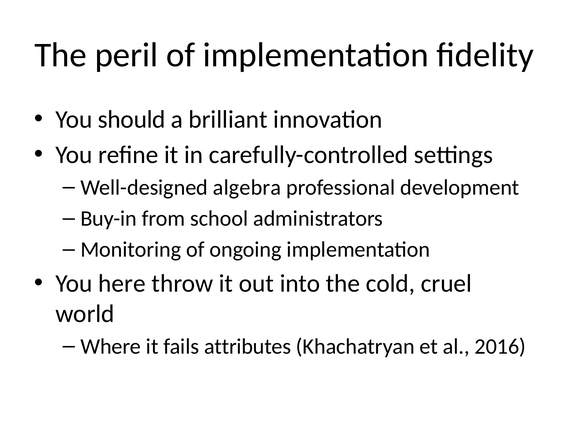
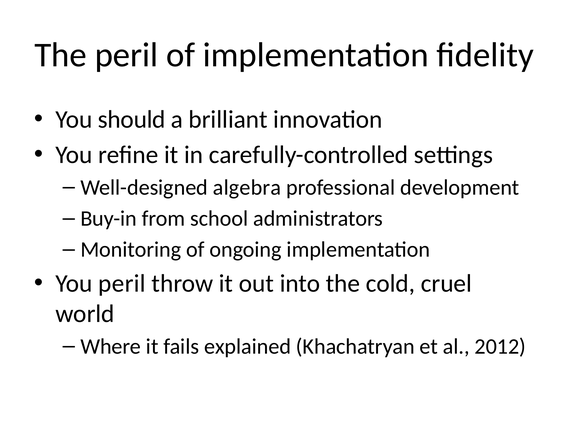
You here: here -> peril (122, 283)
attributes: attributes -> explained (248, 346)
2016: 2016 -> 2012 (500, 346)
